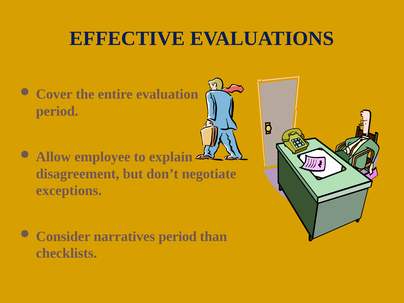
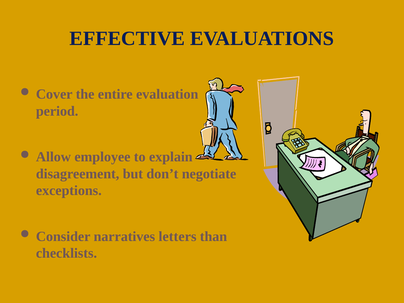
narratives period: period -> letters (178, 236)
